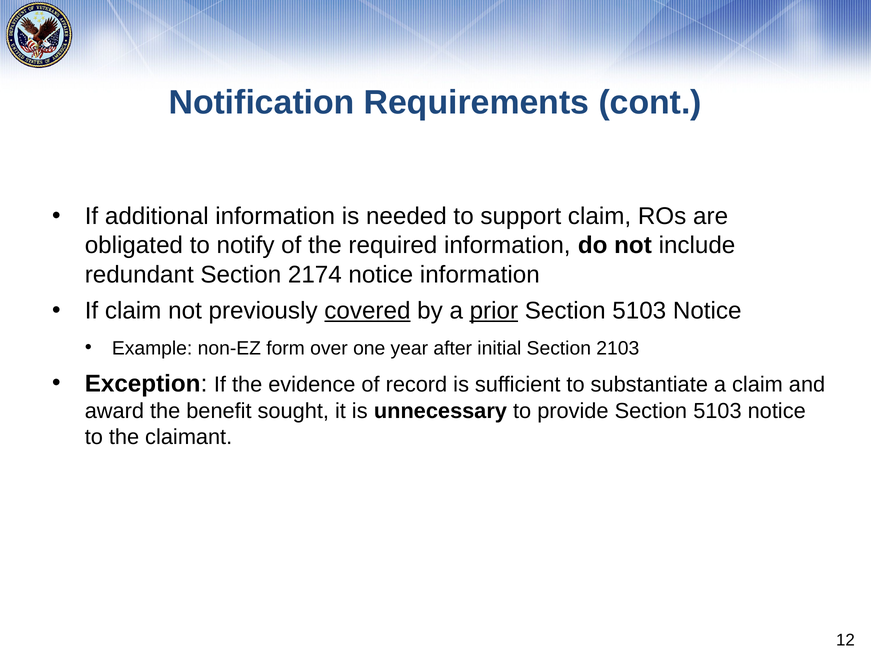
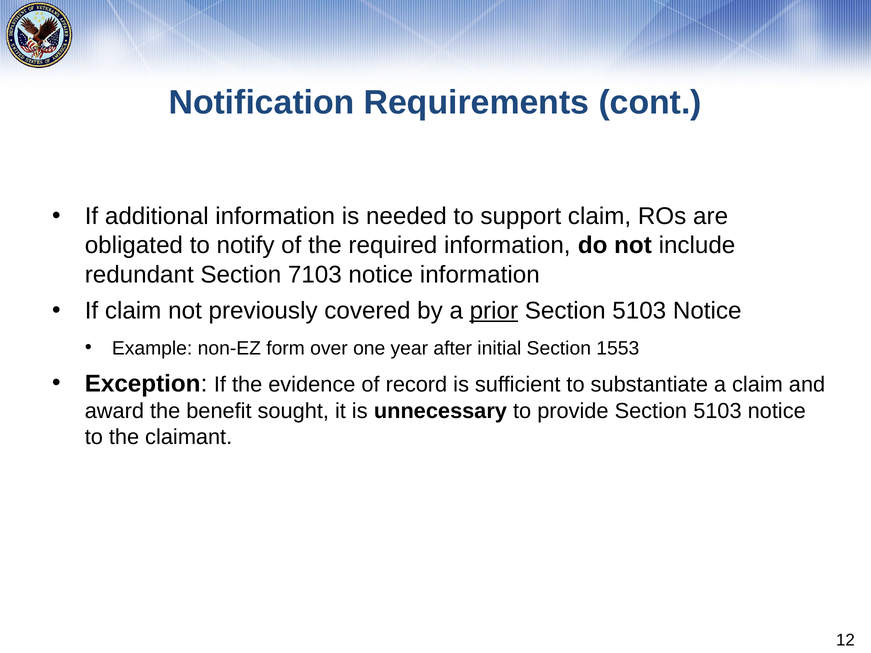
2174: 2174 -> 7103 (315, 275)
covered underline: present -> none (367, 311)
2103: 2103 -> 1553 (618, 348)
